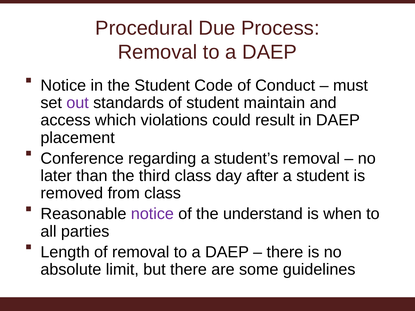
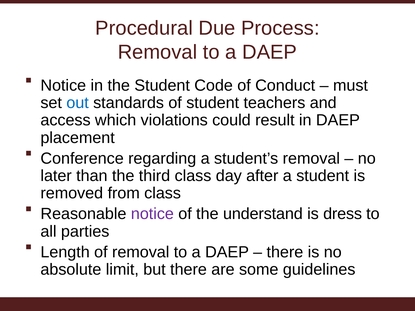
out colour: purple -> blue (78, 103)
maintain: maintain -> teachers (274, 103)
when: when -> dress (343, 214)
